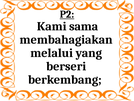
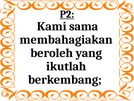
melalui: melalui -> beroleh (52, 53)
berseri: berseri -> ikutlah (66, 66)
